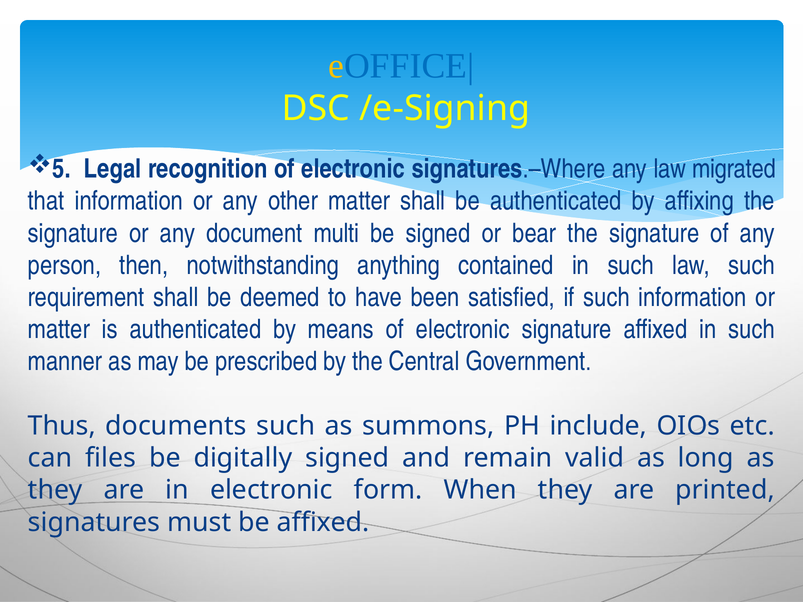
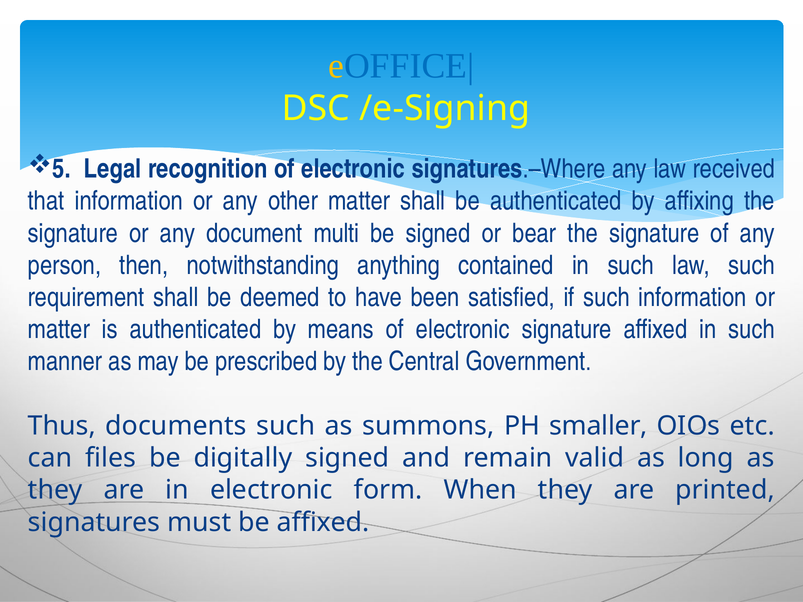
migrated: migrated -> received (734, 169)
include: include -> smaller (598, 426)
